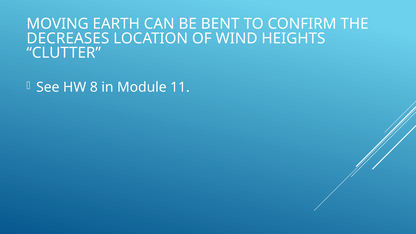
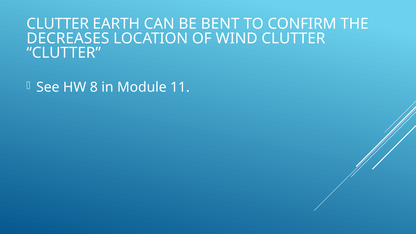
MOVING: MOVING -> CLUTTER (58, 24)
WIND HEIGHTS: HEIGHTS -> CLUTTER (293, 38)
